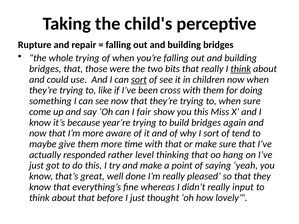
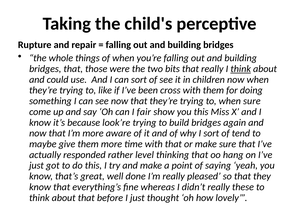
whole trying: trying -> things (88, 58)
sort underline: present -> none (139, 80)
year’re: year’re -> look’re (116, 123)
input: input -> these (243, 187)
